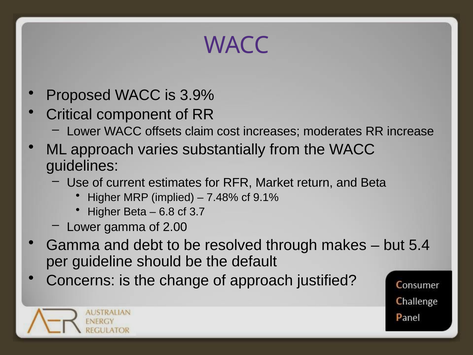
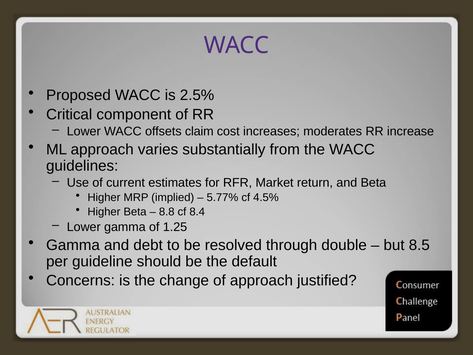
3.9%: 3.9% -> 2.5% (197, 95)
7.48%: 7.48% -> 5.77% (222, 197)
9.1%: 9.1% -> 4.5% (266, 197)
6.8: 6.8 -> 8.8 (167, 212)
3.7: 3.7 -> 8.4 (197, 212)
2.00: 2.00 -> 1.25 (175, 227)
makes: makes -> double (344, 245)
5.4: 5.4 -> 8.5 (419, 245)
